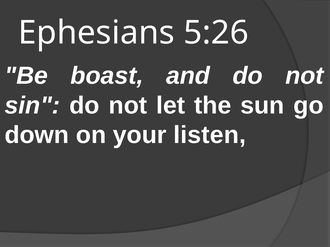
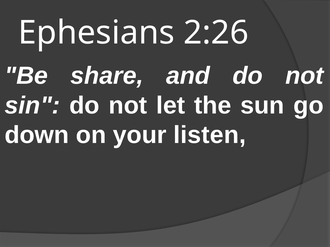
5:26: 5:26 -> 2:26 (216, 33)
boast: boast -> share (107, 76)
